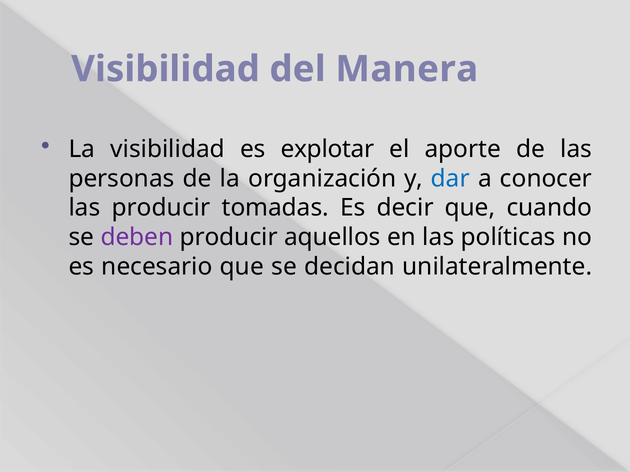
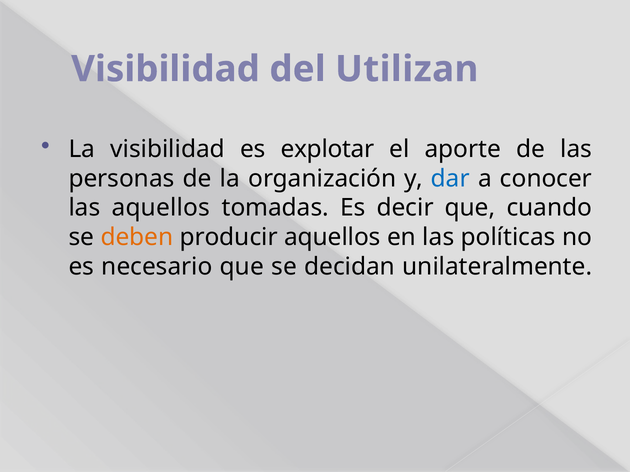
Manera: Manera -> Utilizan (407, 69)
las producir: producir -> aquellos (161, 208)
deben colour: purple -> orange (137, 237)
